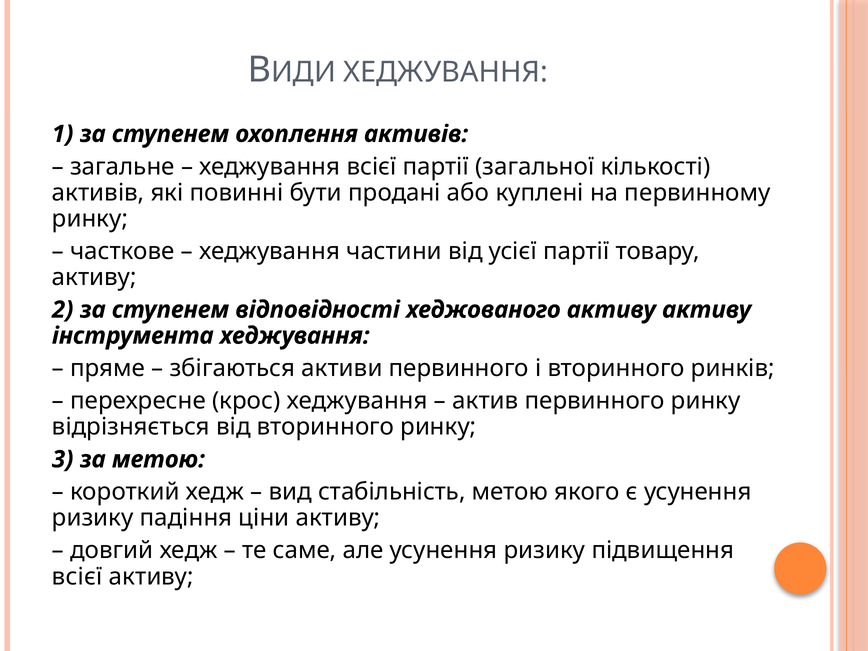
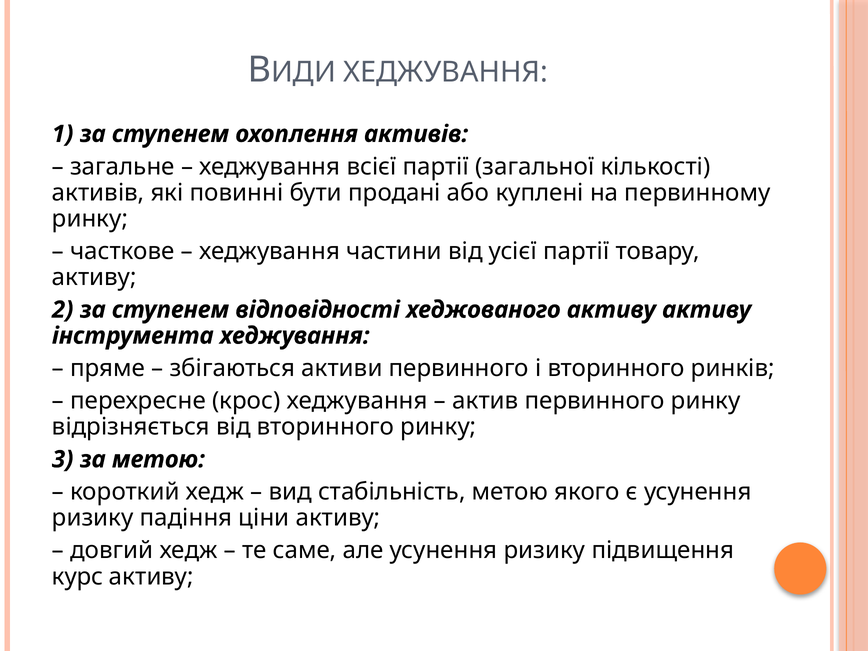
всієї: всієї -> курс (77, 577)
